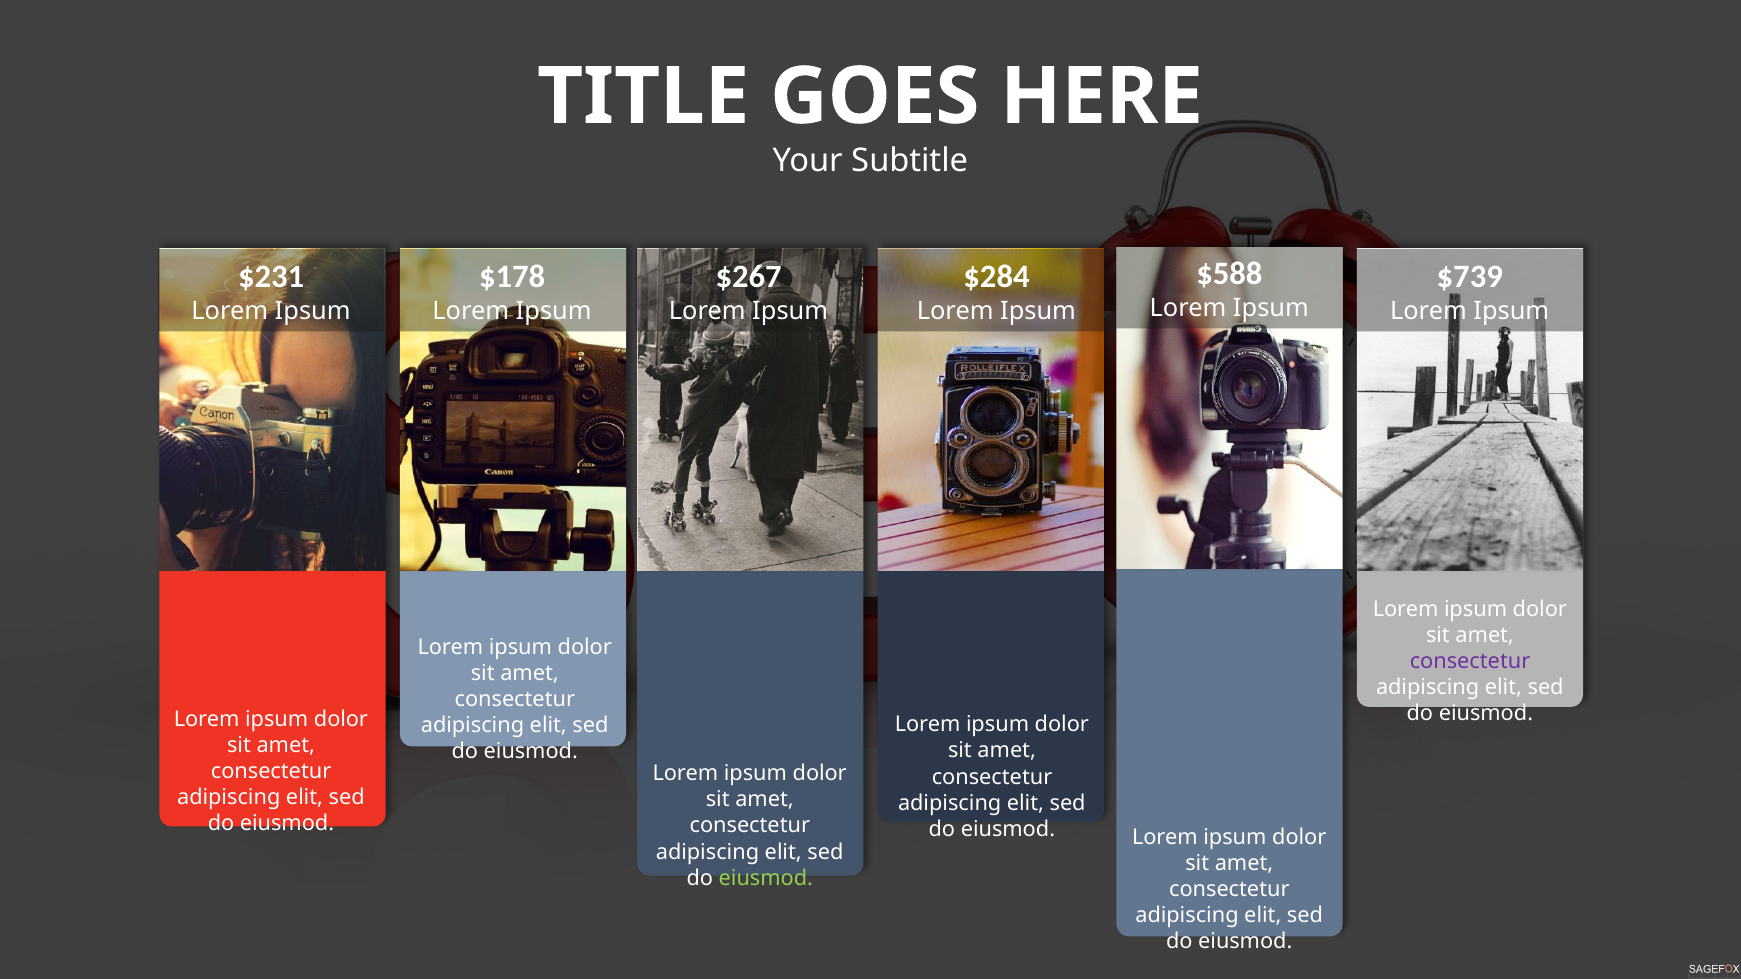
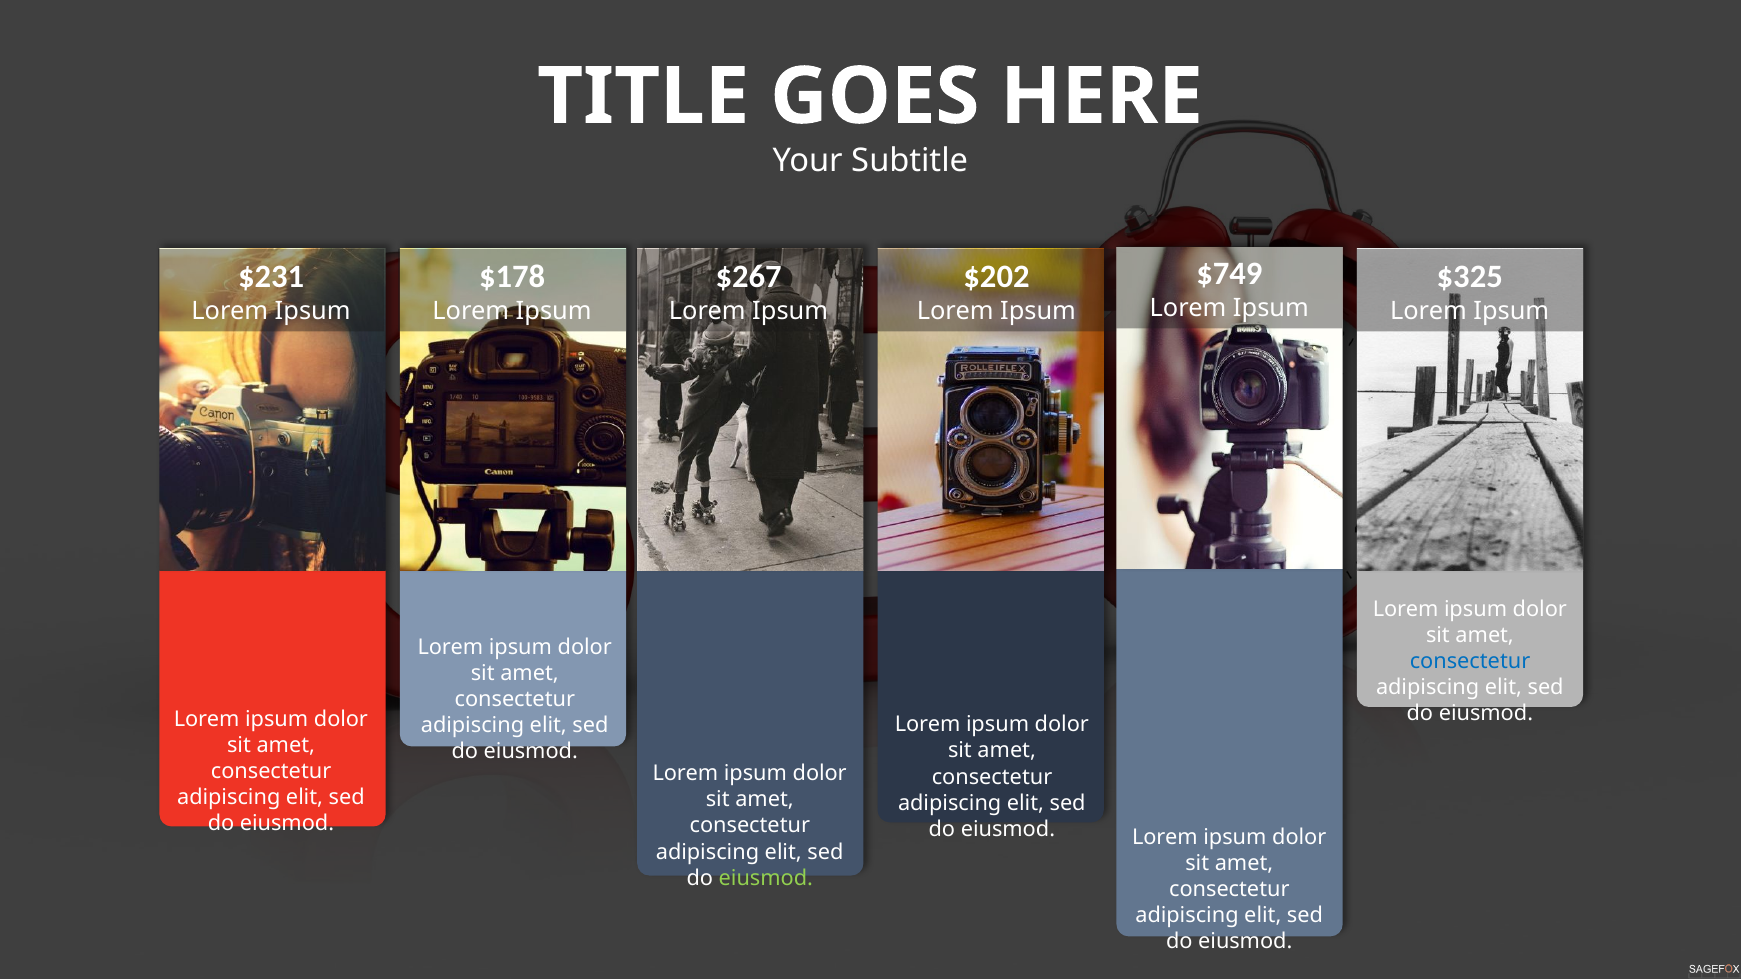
$588: $588 -> $749 (1229, 274)
$284: $284 -> $202 (997, 277)
$739: $739 -> $325 (1470, 277)
consectetur colour: purple -> blue (1470, 662)
